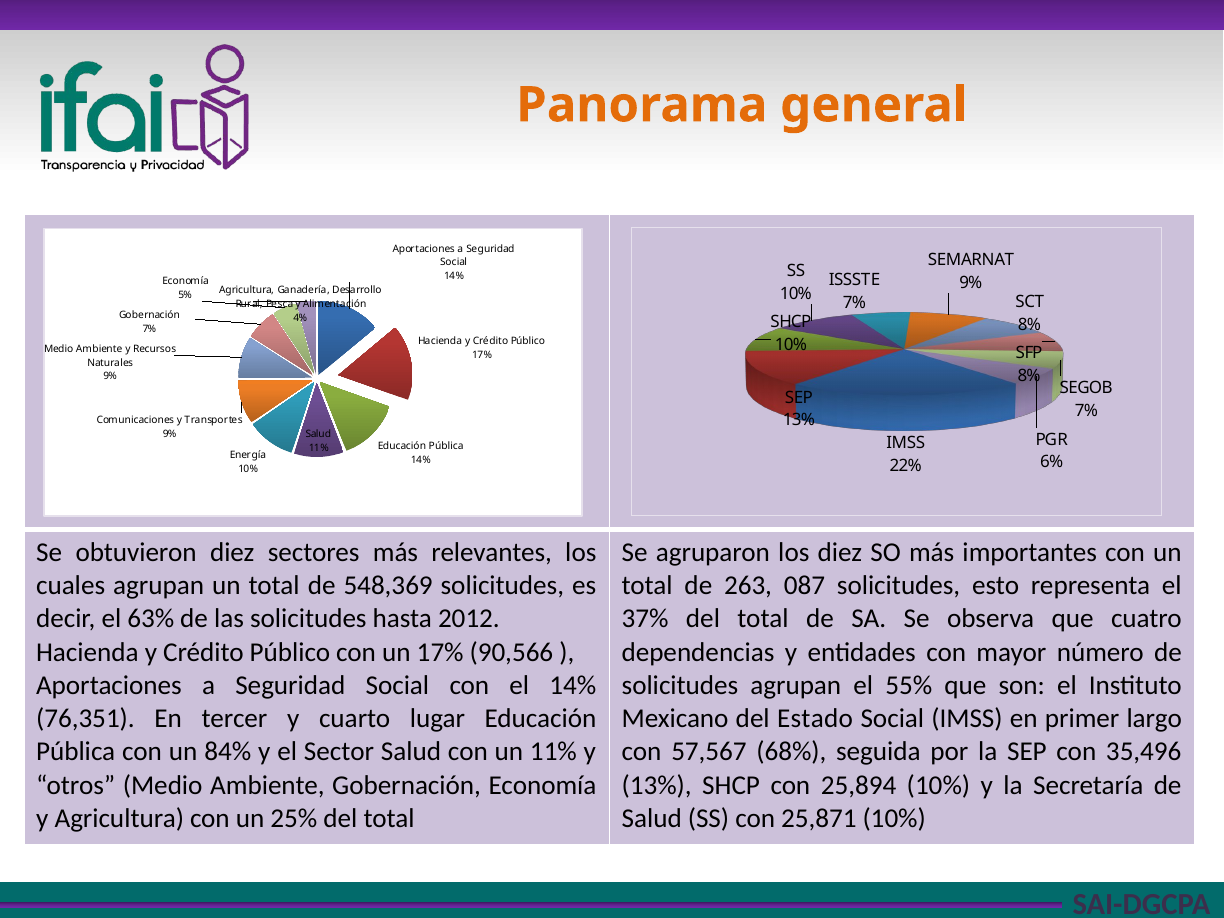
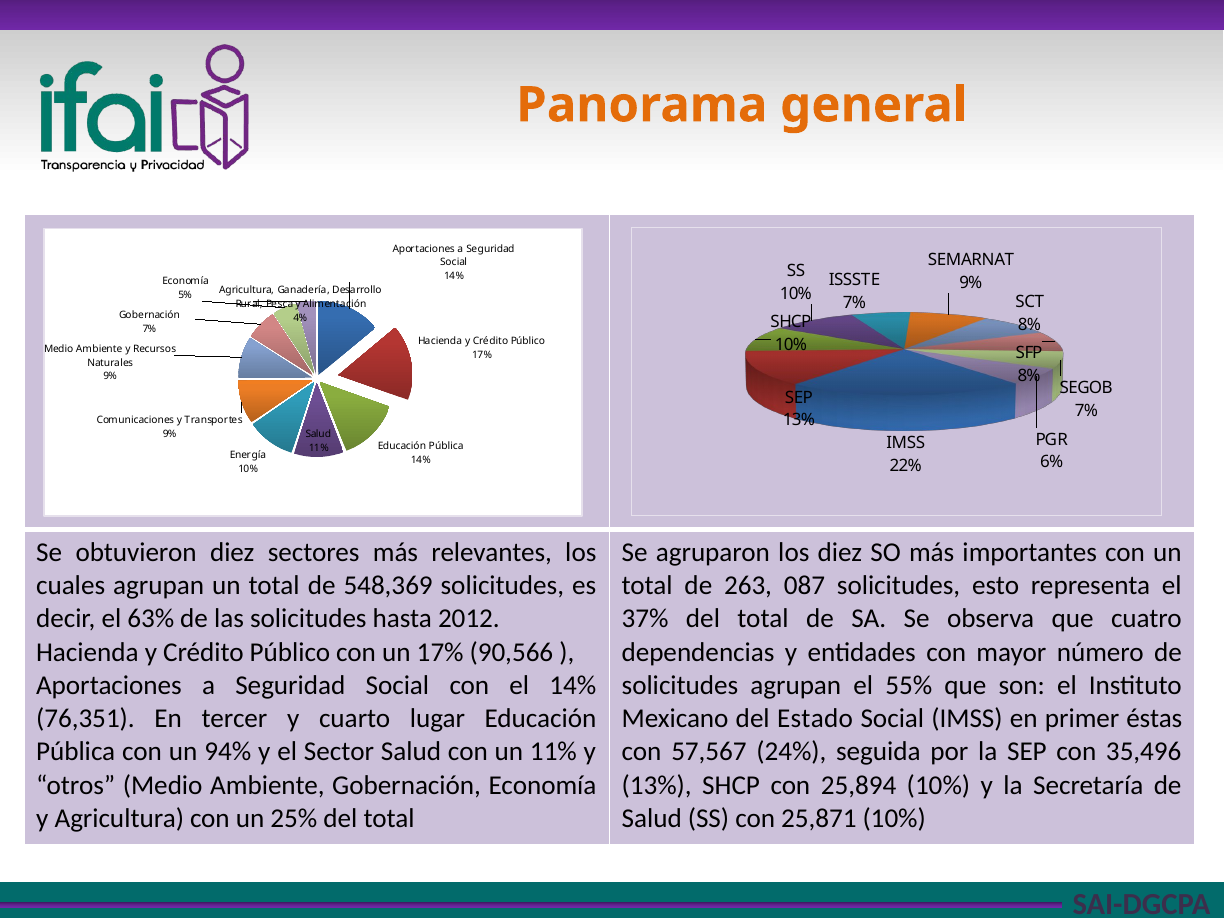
largo: largo -> éstas (1154, 719)
84%: 84% -> 94% (228, 752)
68%: 68% -> 24% (791, 752)
